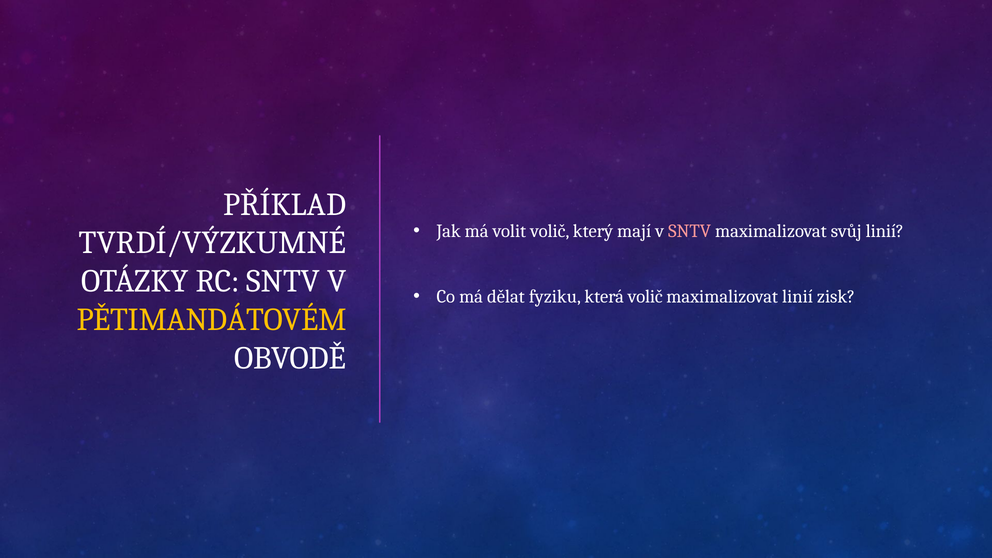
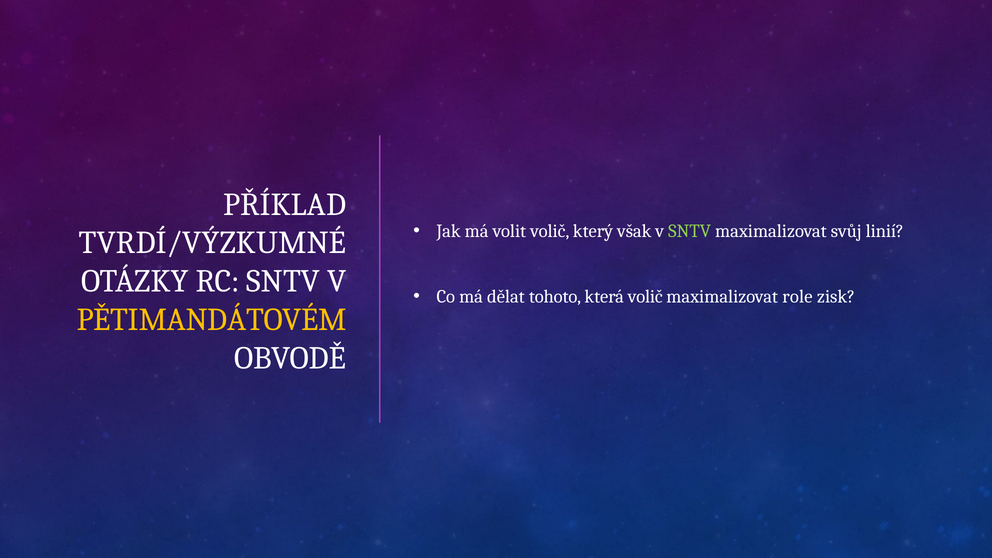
mají: mají -> však (634, 231)
SNTV colour: pink -> light green (690, 231)
fyziku: fyziku -> tohoto (555, 297)
maximalizovat linií: linií -> role (797, 297)
